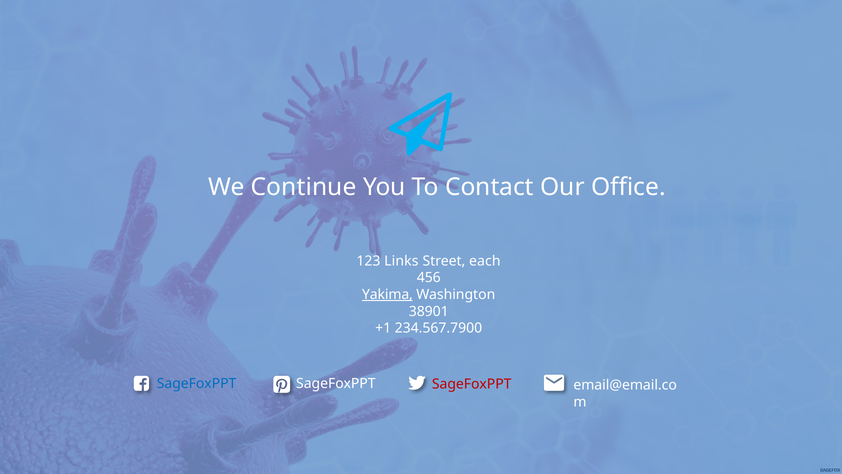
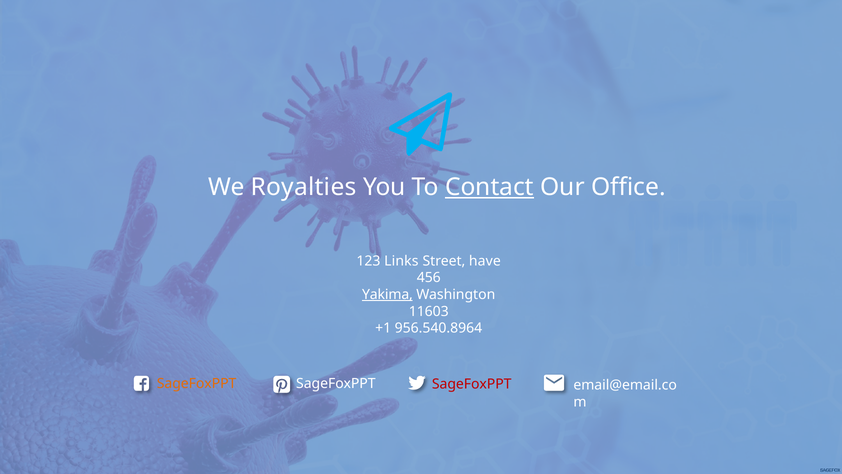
Continue: Continue -> Royalties (304, 187)
Contact underline: none -> present (489, 187)
each: each -> have (485, 261)
38901: 38901 -> 11603 (429, 311)
234.567.7900: 234.567.7900 -> 956.540.8964 (438, 328)
SageFoxPPT colour: blue -> orange (197, 383)
